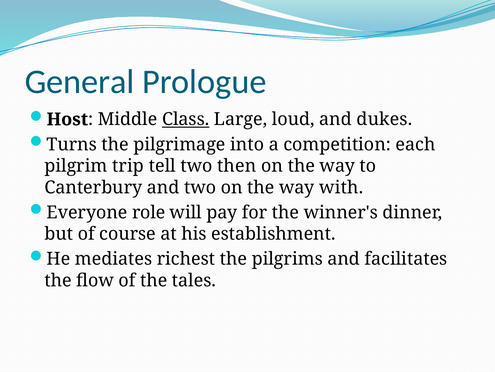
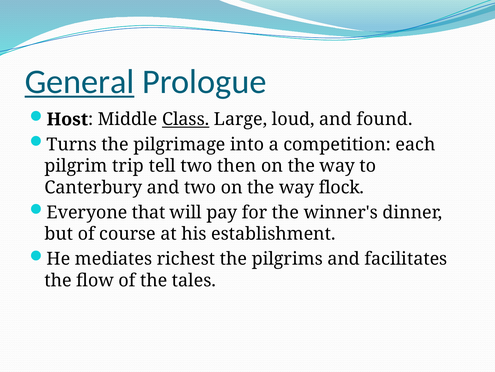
General underline: none -> present (80, 82)
dukes: dukes -> found (384, 119)
with: with -> flock (341, 187)
role: role -> that (149, 212)
